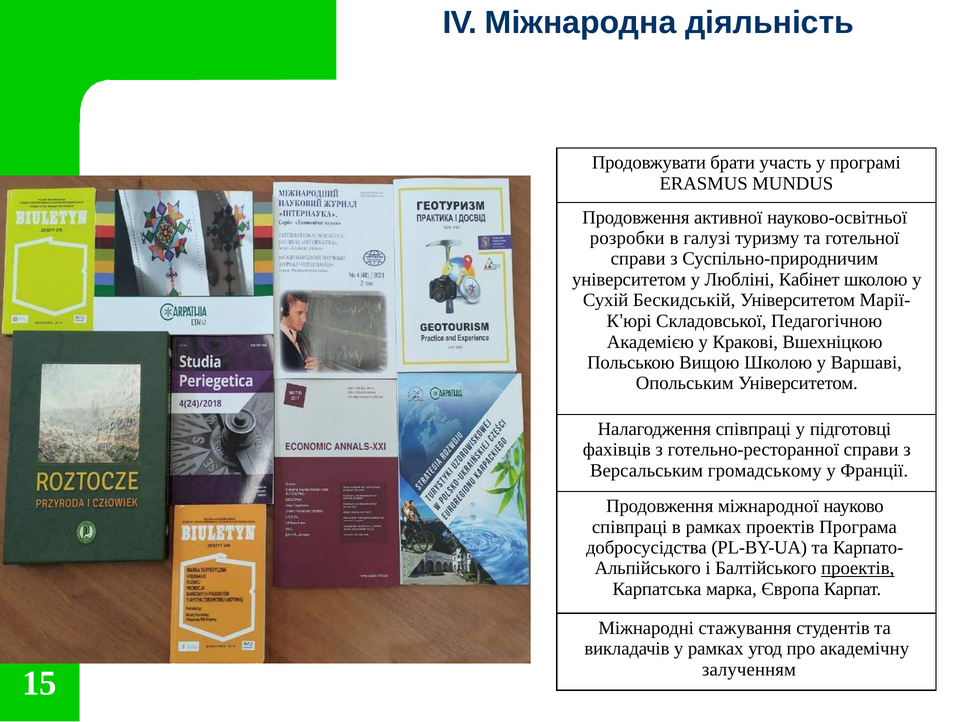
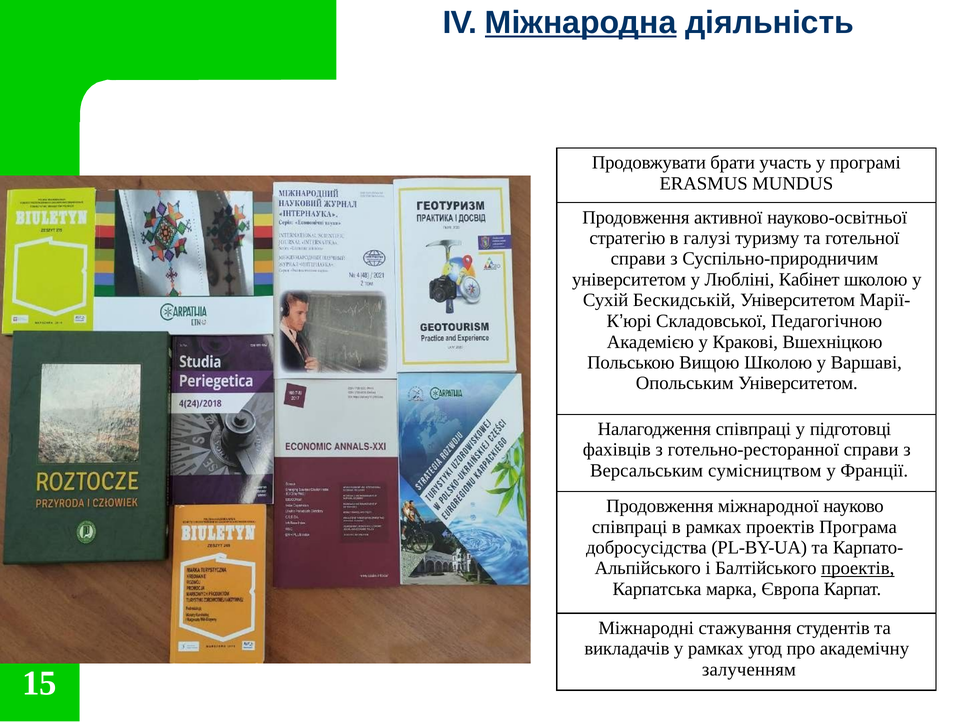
Міжнародна underline: none -> present (581, 23)
розробки: розробки -> стратегію (627, 238)
громадському: громадському -> сумісництвом (765, 471)
